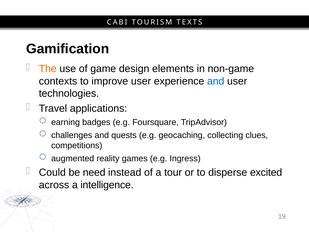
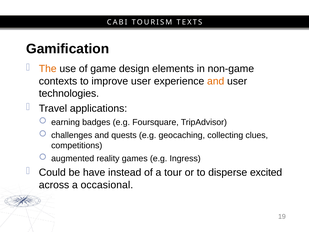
and colour: blue -> orange (216, 81)
need: need -> have (94, 172)
intelligence: intelligence -> occasional (107, 185)
